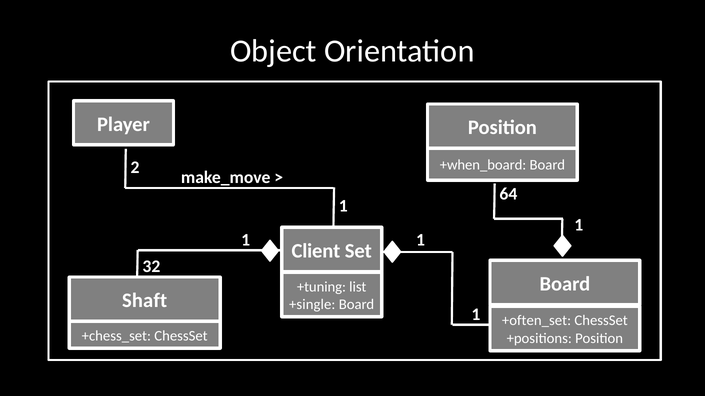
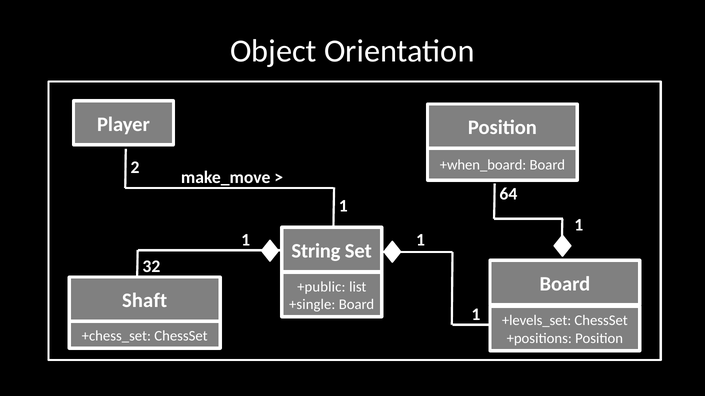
Client: Client -> String (316, 251)
+tuning: +tuning -> +public (321, 287)
+often_set: +often_set -> +levels_set (537, 321)
